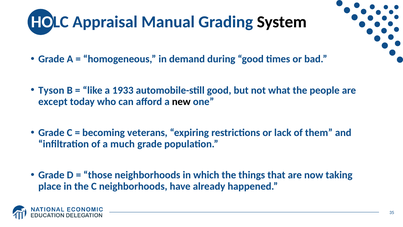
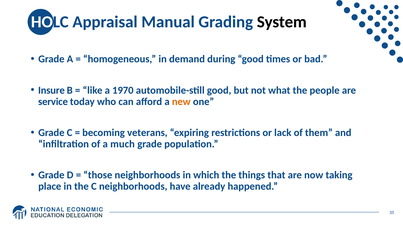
Tyson: Tyson -> Insure (51, 90)
1933: 1933 -> 1970 (123, 90)
except: except -> service (53, 101)
new colour: black -> orange (181, 101)
